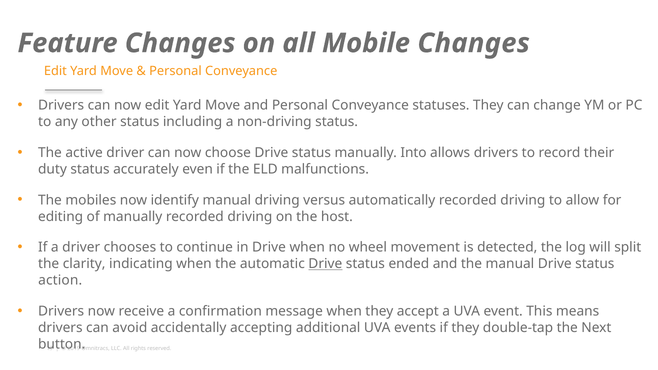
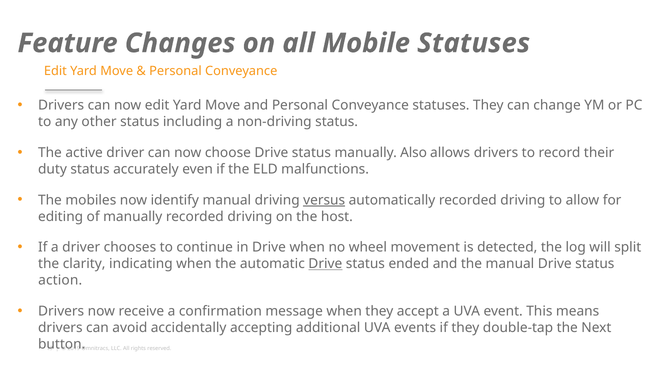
Mobile Changes: Changes -> Statuses (474, 43)
Into: Into -> Also (414, 153)
versus underline: none -> present (324, 200)
